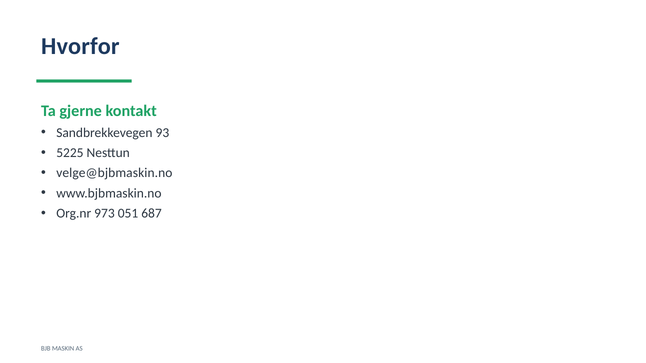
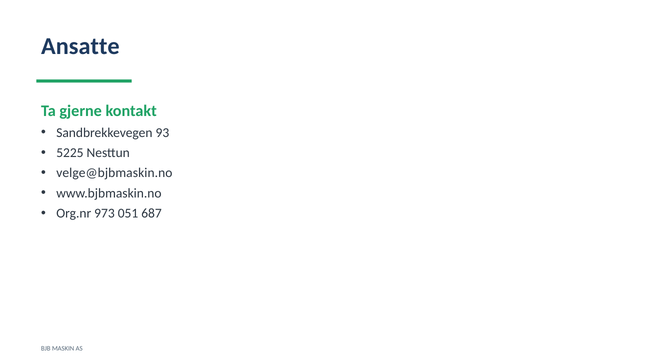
Hvorfor: Hvorfor -> Ansatte (80, 46)
